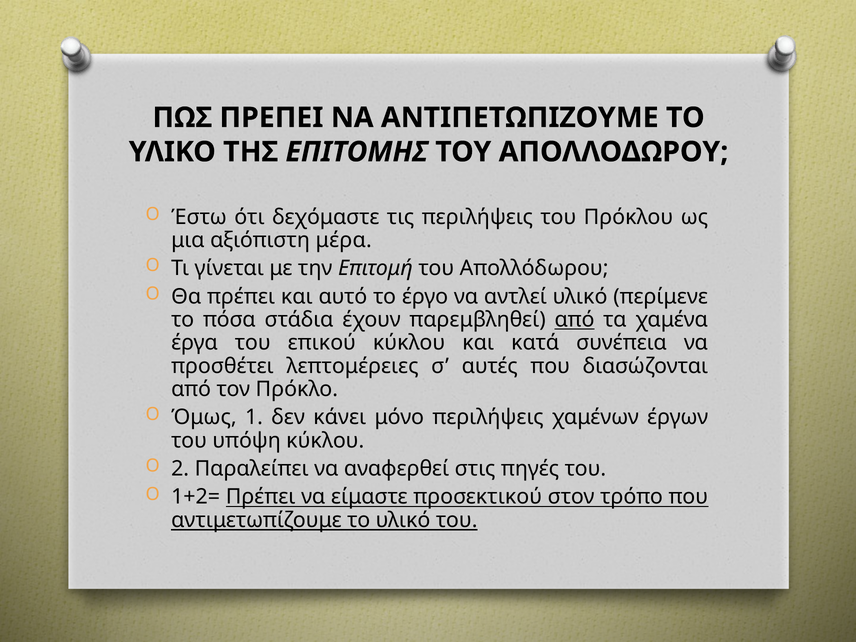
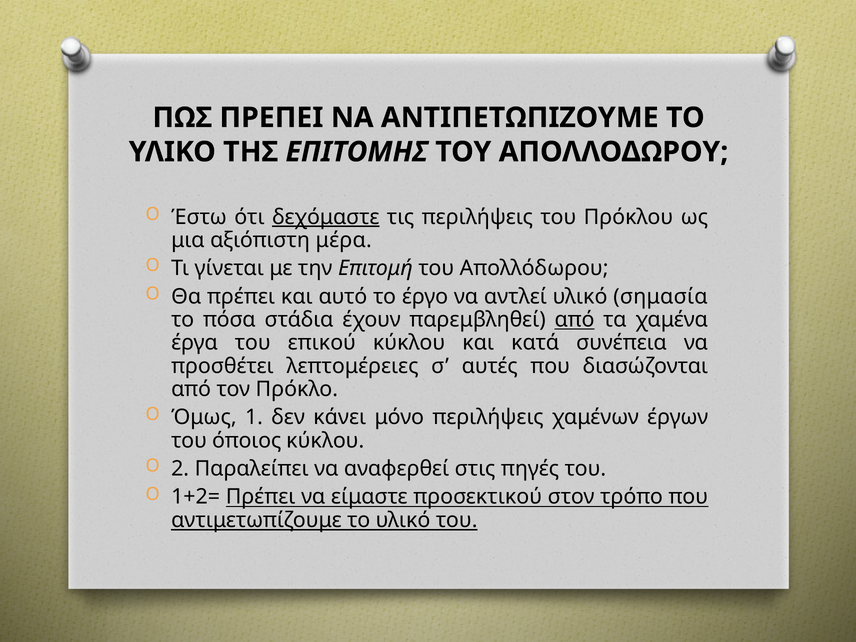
δεχόμαστε underline: none -> present (326, 217)
περίμενε: περίμενε -> σημασία (660, 297)
υπόψη: υπόψη -> όποιος (247, 440)
